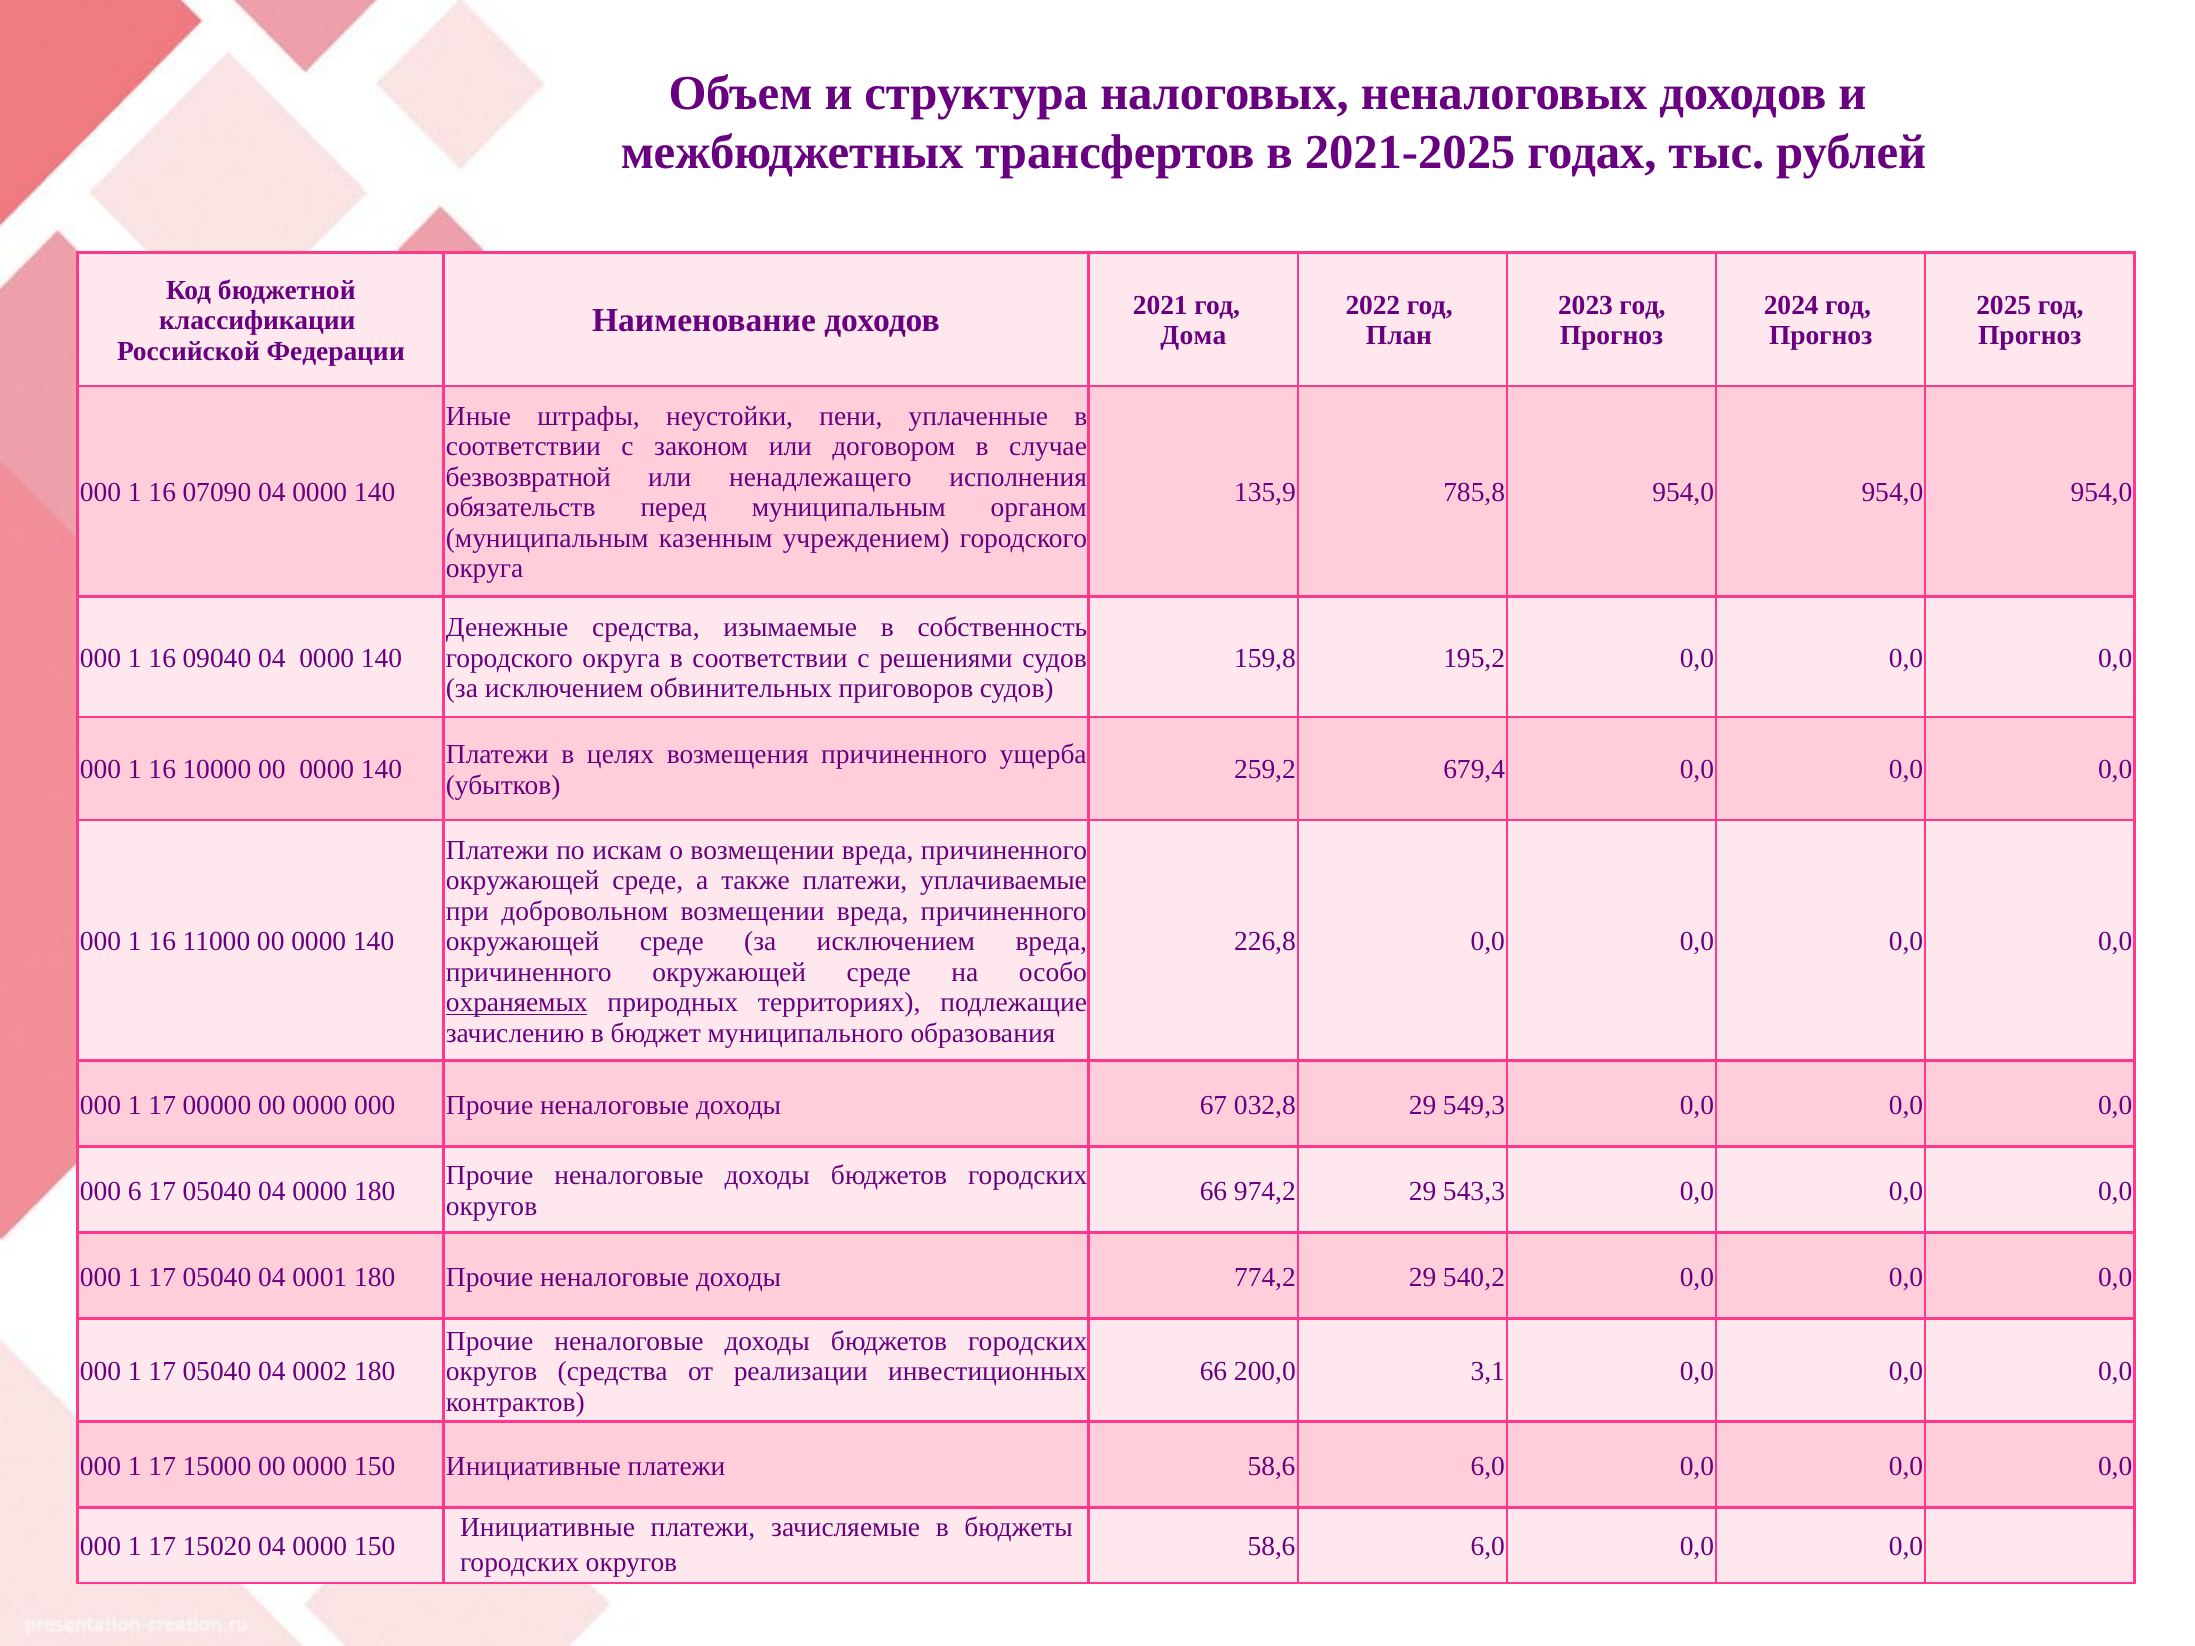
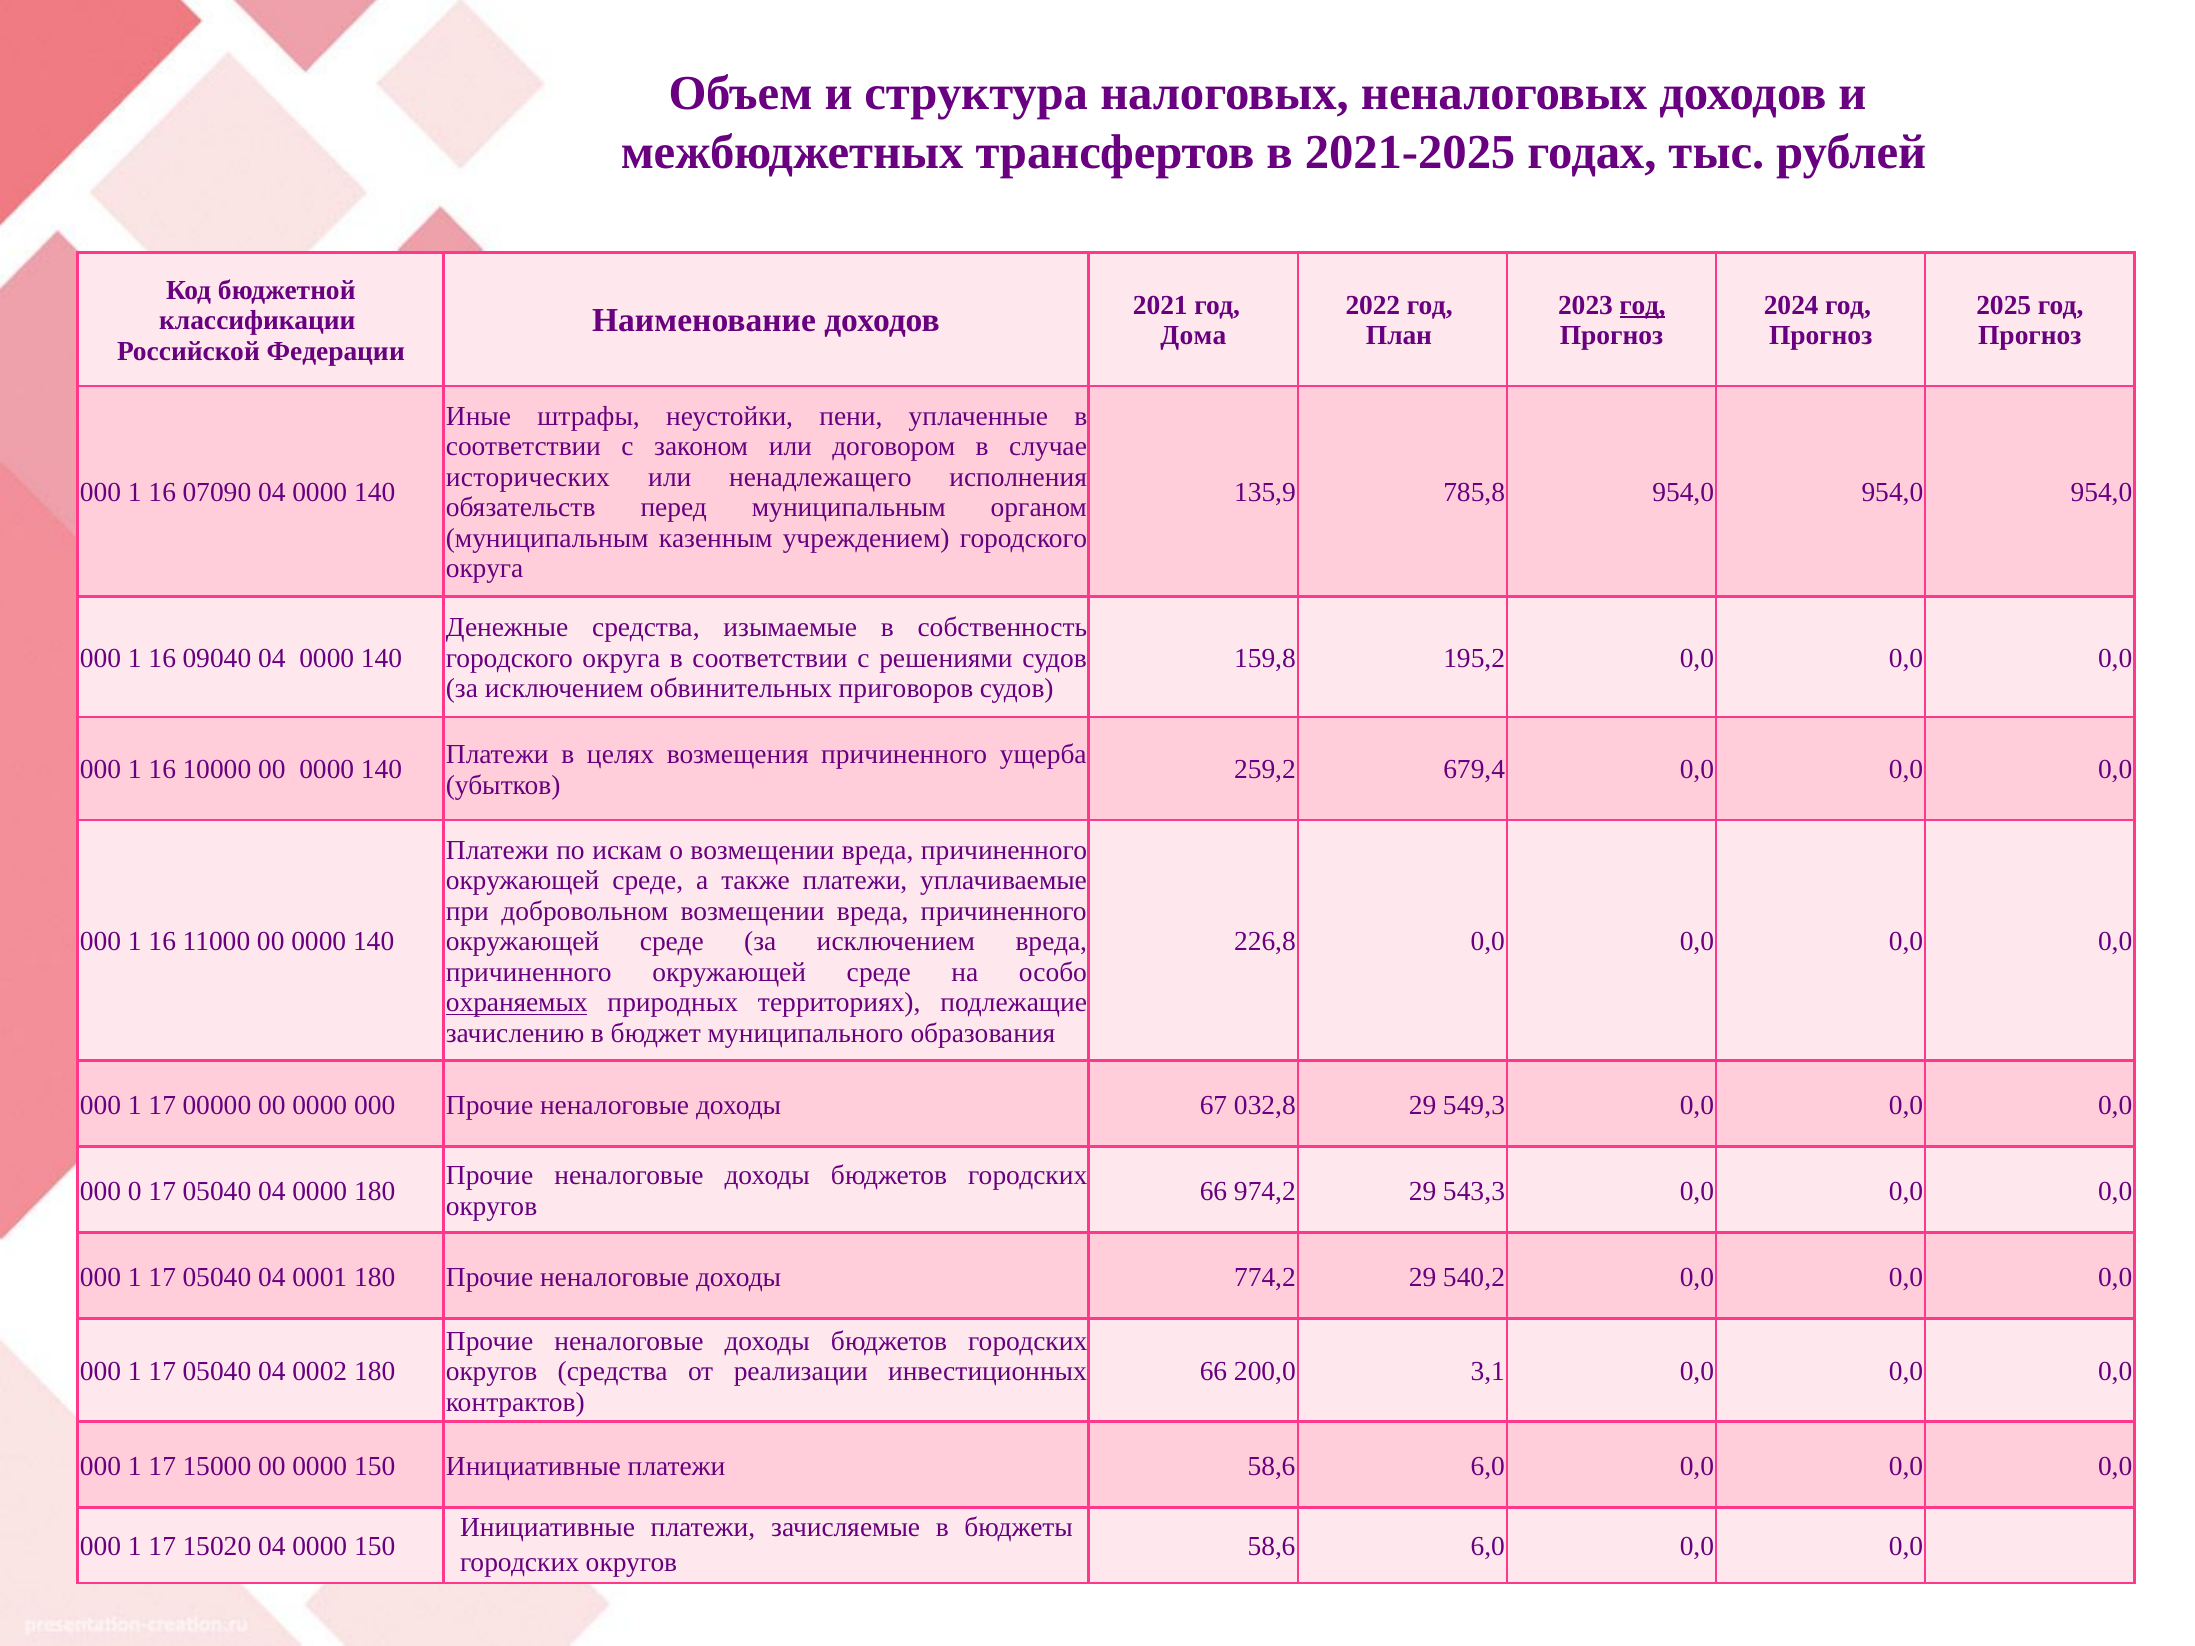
год underline: none -> present (1643, 305)
безвозвратной: безвозвратной -> исторических (528, 477)
6: 6 -> 0 (135, 1191)
